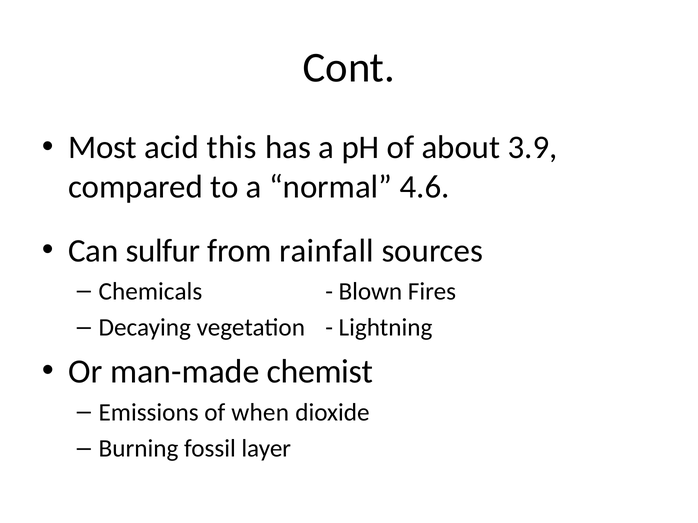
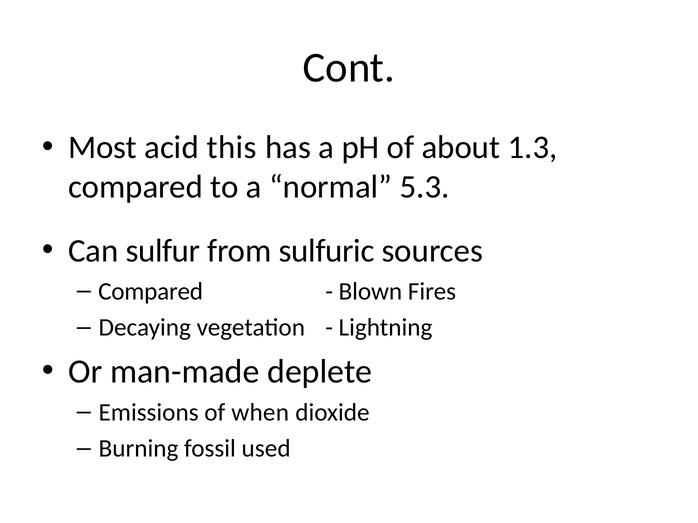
3.9: 3.9 -> 1.3 (533, 148)
4.6: 4.6 -> 5.3 (425, 187)
rainfall: rainfall -> sulfuric (327, 251)
Chemicals: Chemicals -> Compared (151, 292)
chemist: chemist -> deplete (320, 372)
layer: layer -> used (266, 449)
